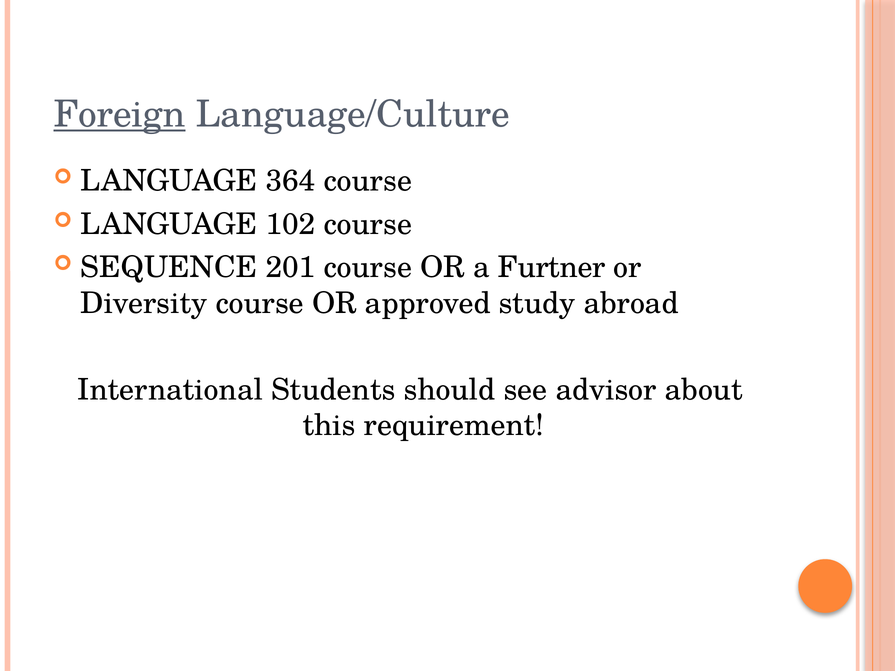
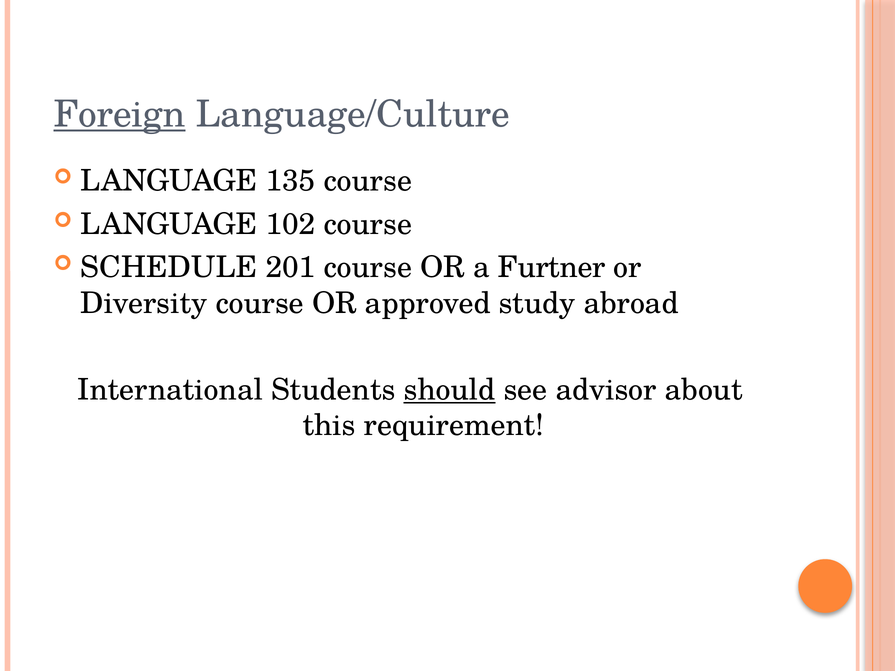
364: 364 -> 135 (290, 181)
SEQUENCE: SEQUENCE -> SCHEDULE (169, 268)
should underline: none -> present (450, 390)
